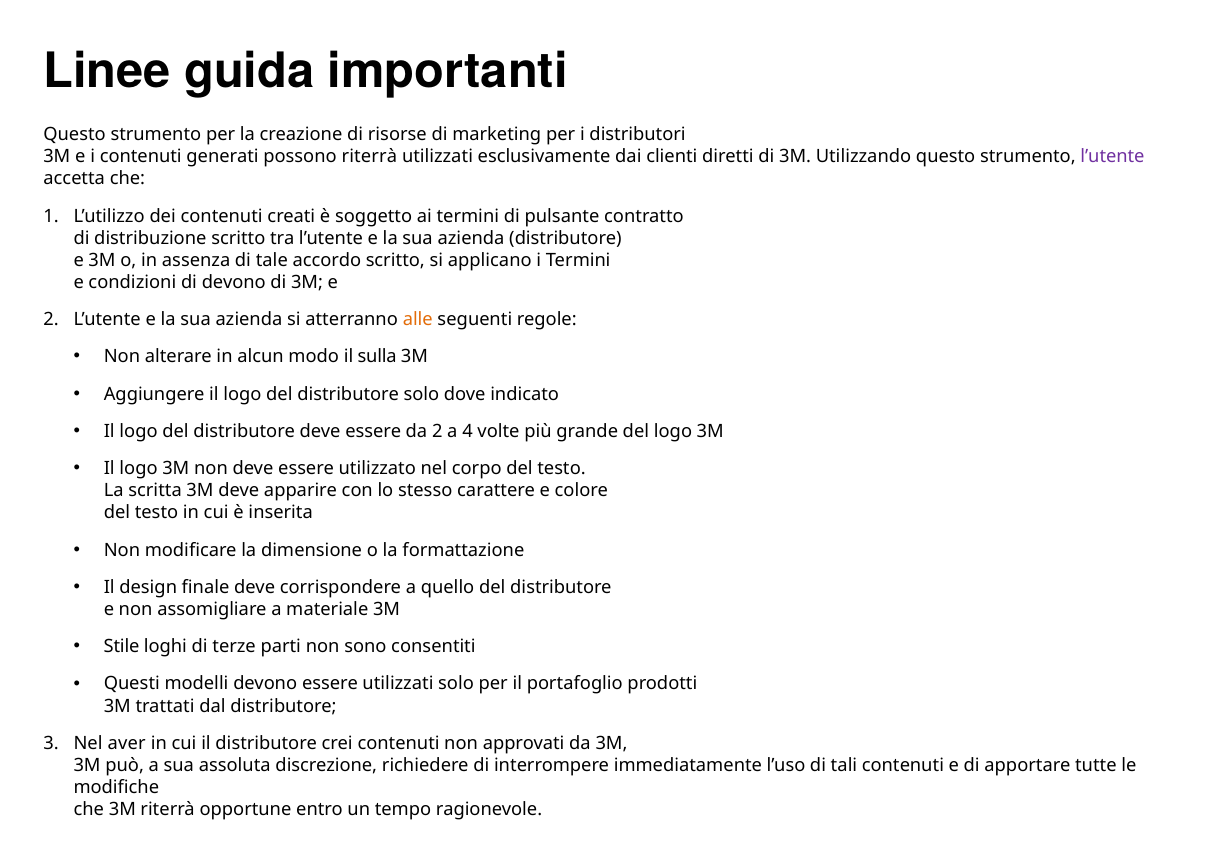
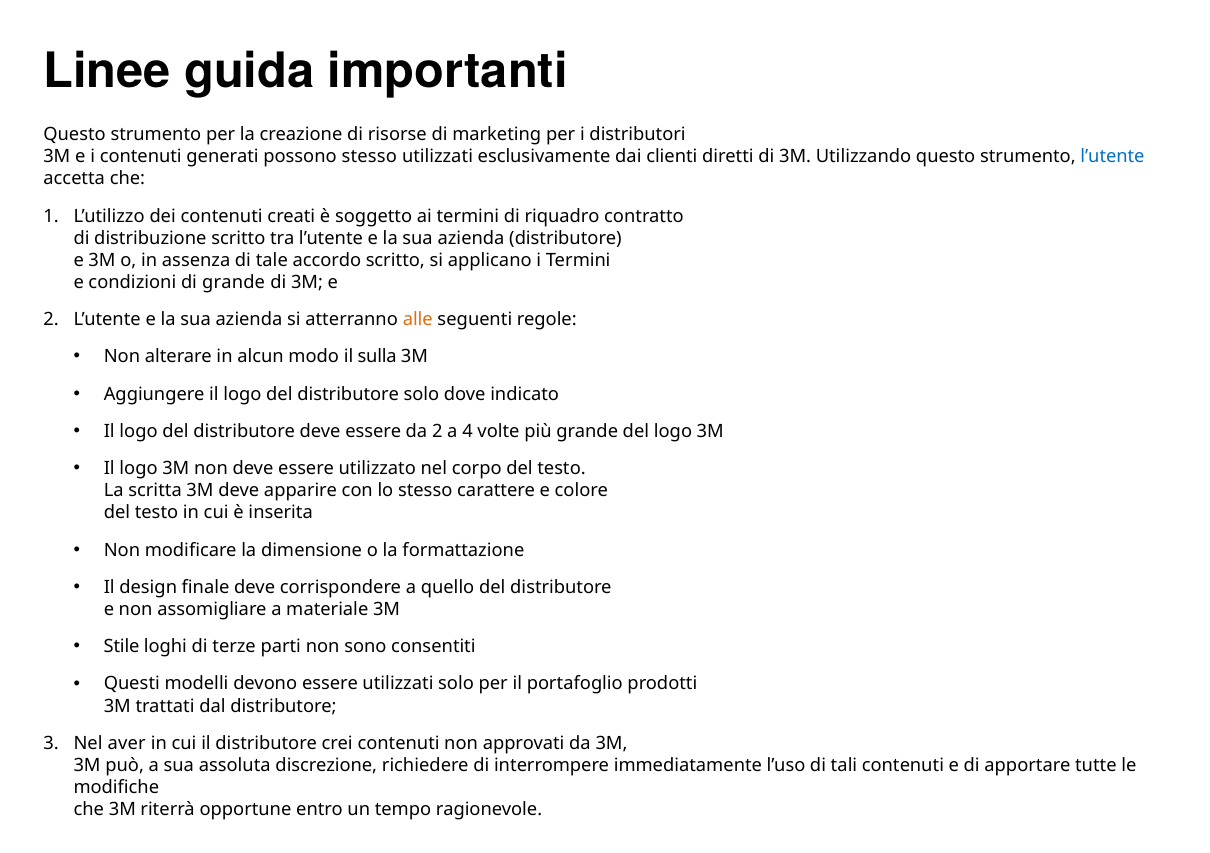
possono riterrà: riterrà -> stesso (369, 157)
l’utente colour: purple -> blue (1112, 157)
pulsante: pulsante -> riquadro (562, 216)
di devono: devono -> grande (234, 282)
